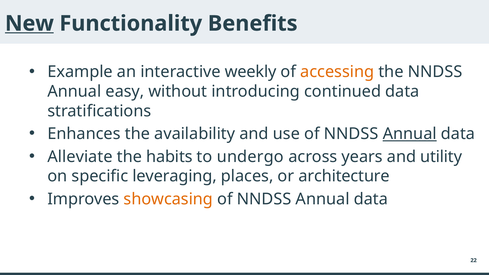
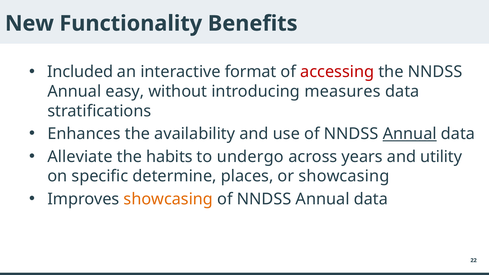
New underline: present -> none (29, 23)
Example: Example -> Included (80, 72)
weekly: weekly -> format (251, 72)
accessing colour: orange -> red (337, 72)
continued: continued -> measures (343, 92)
leveraging: leveraging -> determine (175, 176)
or architecture: architecture -> showcasing (344, 176)
